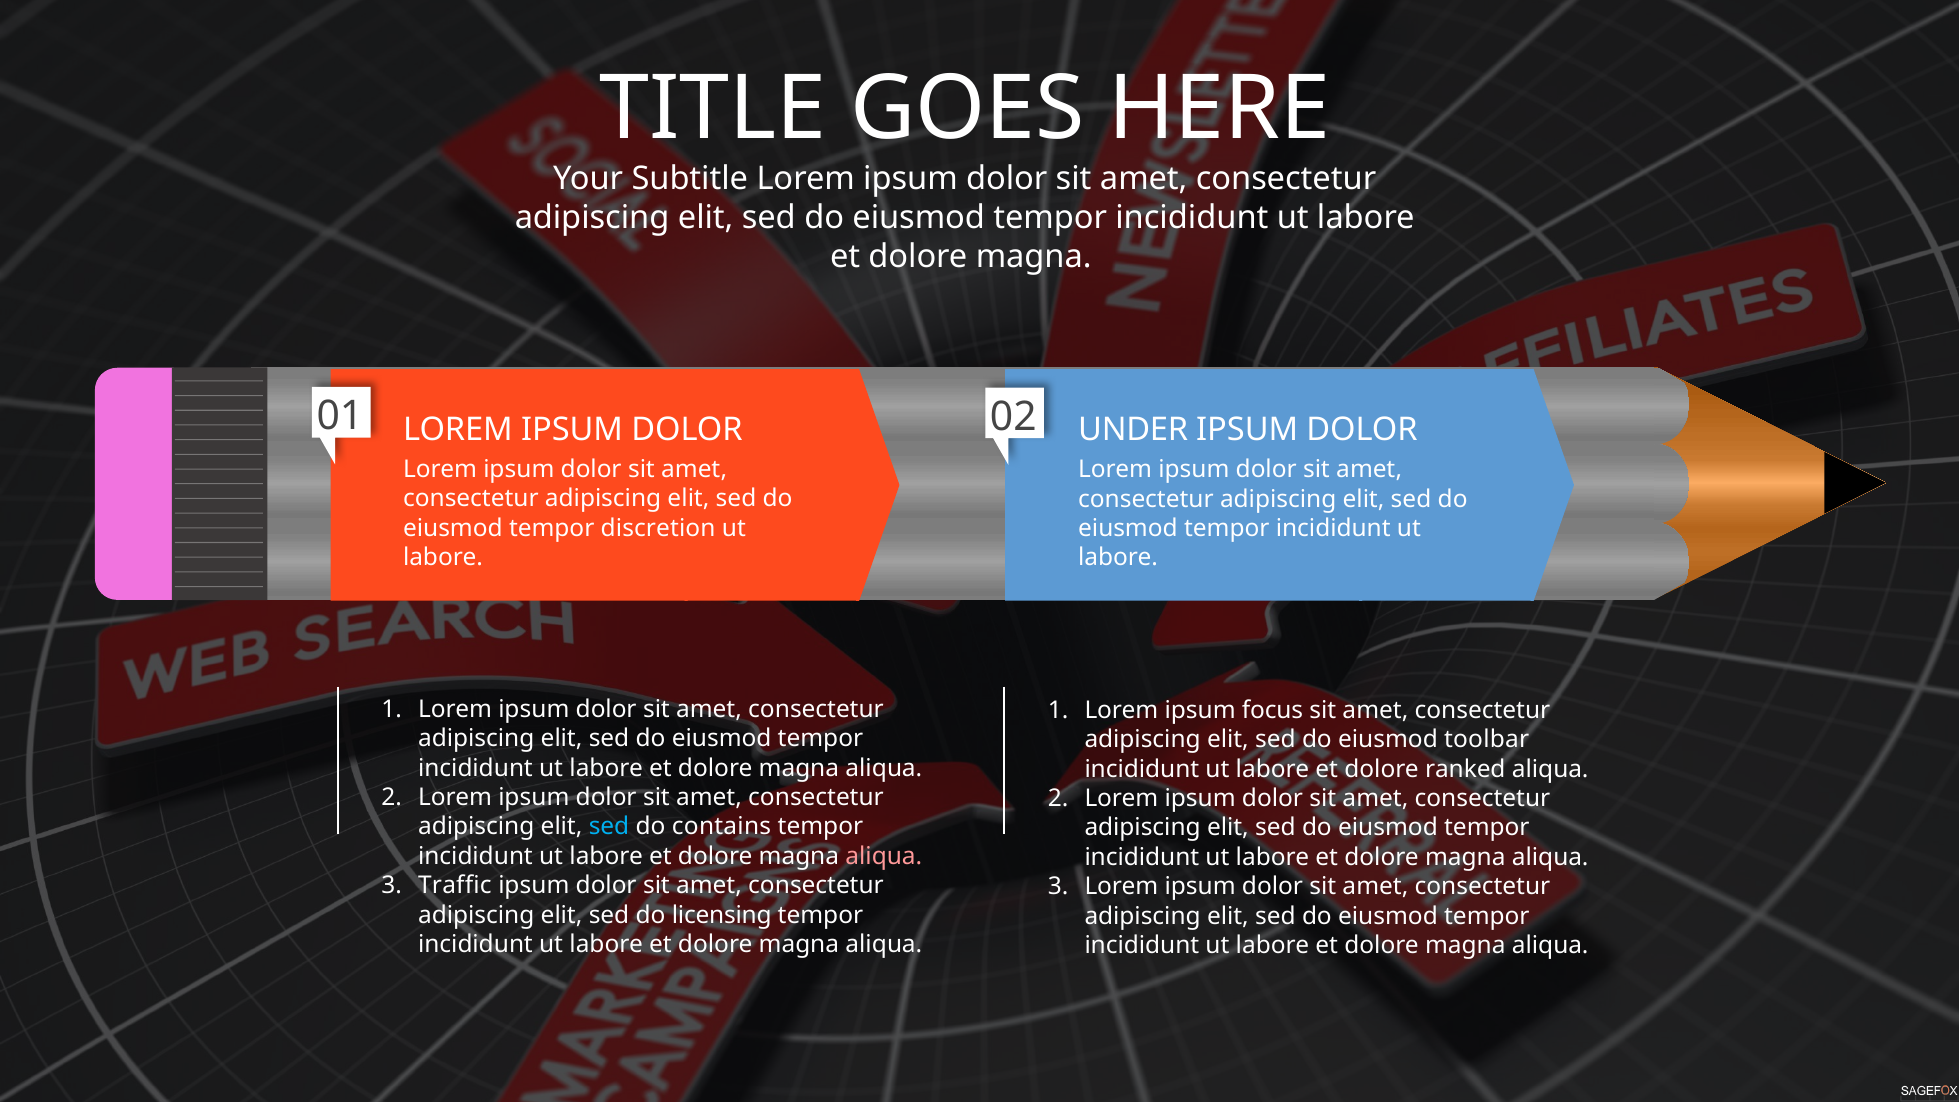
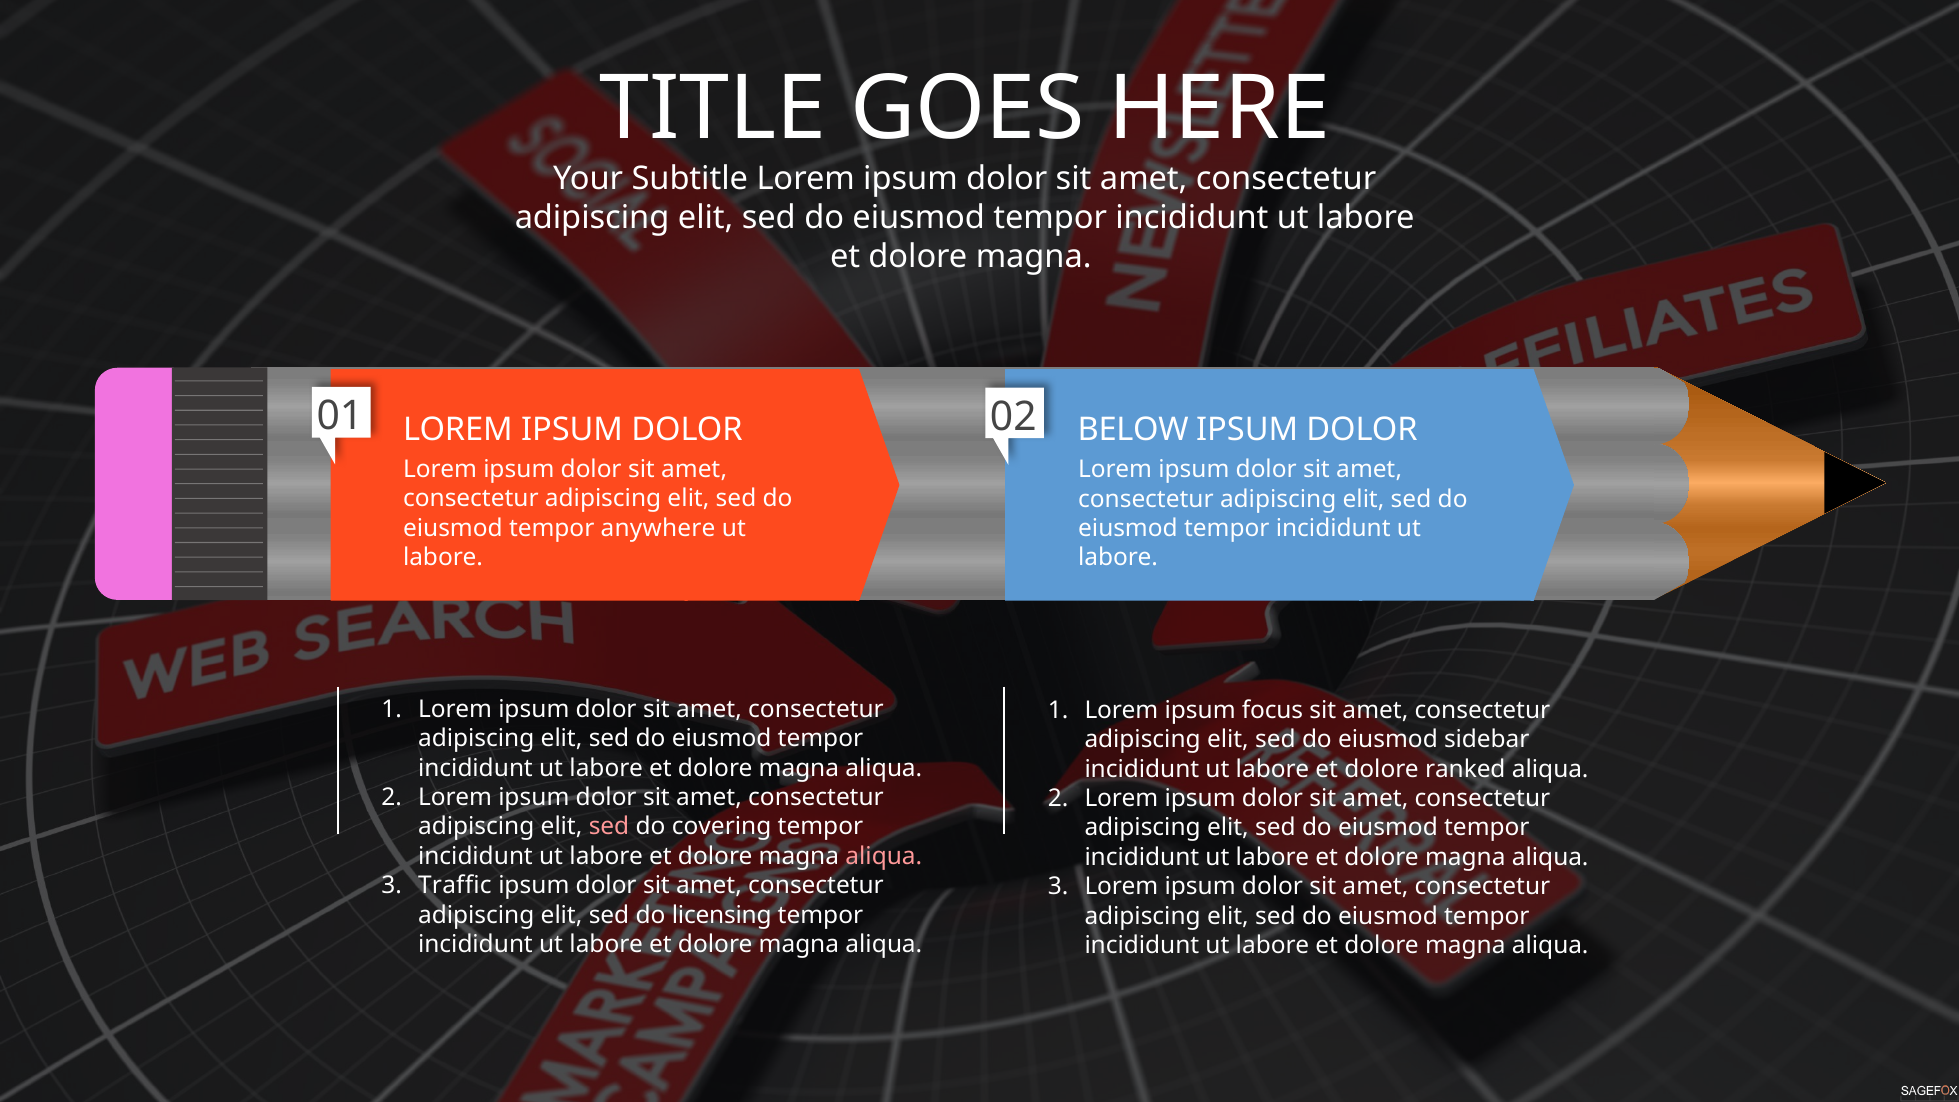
UNDER: UNDER -> BELOW (1133, 430)
discretion: discretion -> anywhere (658, 528)
toolbar: toolbar -> sidebar (1487, 740)
sed colour: light blue -> pink (609, 827)
contains: contains -> covering (722, 827)
